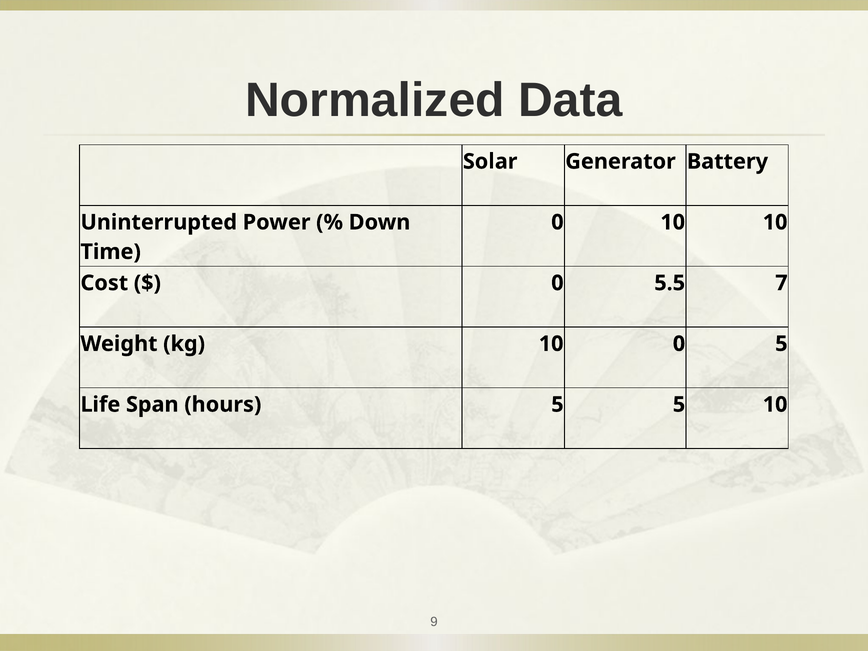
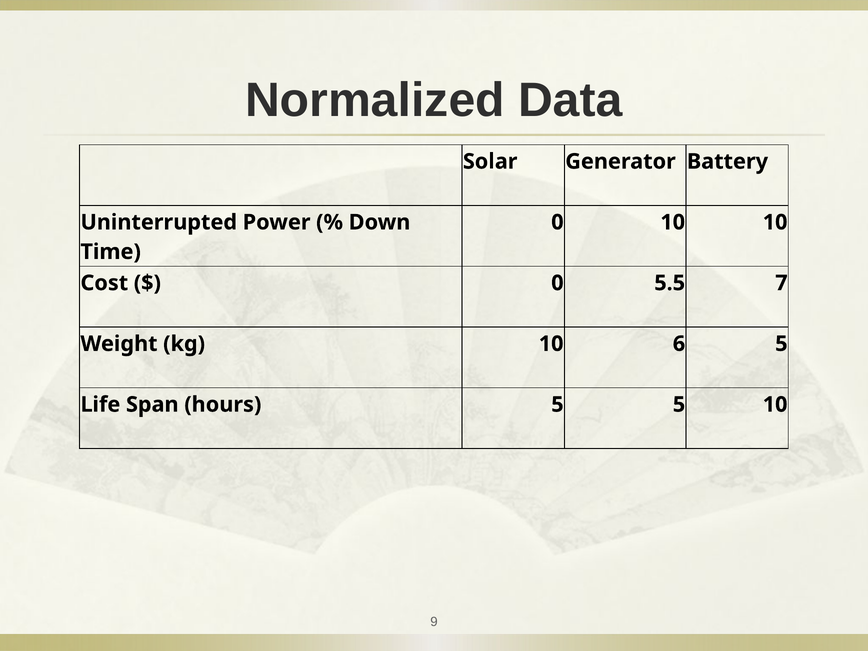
10 0: 0 -> 6 (679, 344)
